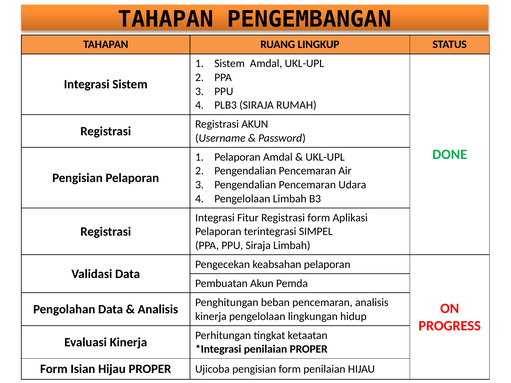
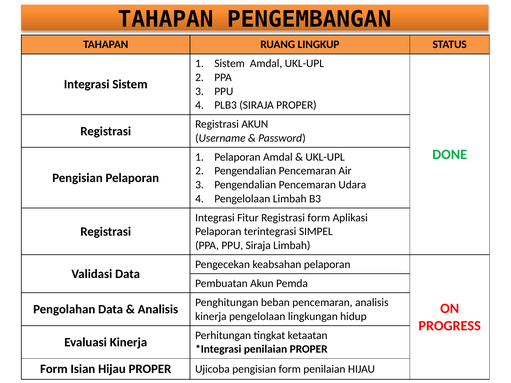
SIRAJA RUMAH: RUMAH -> PROPER (296, 105)
